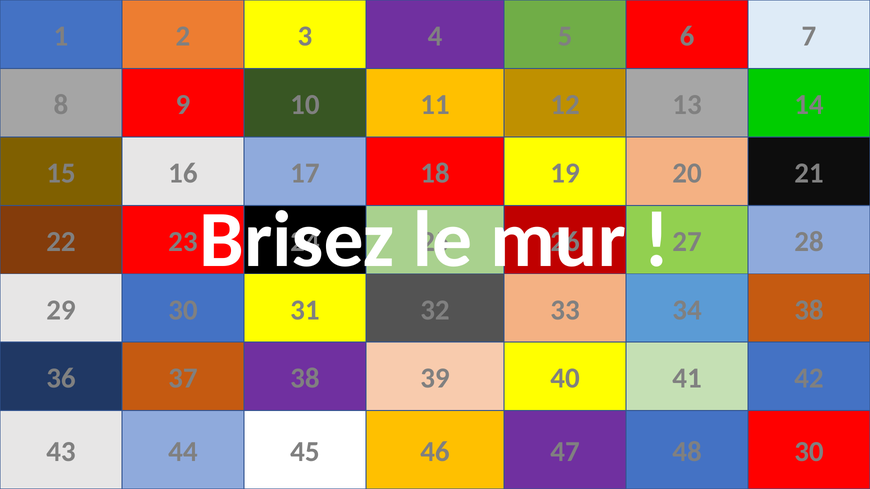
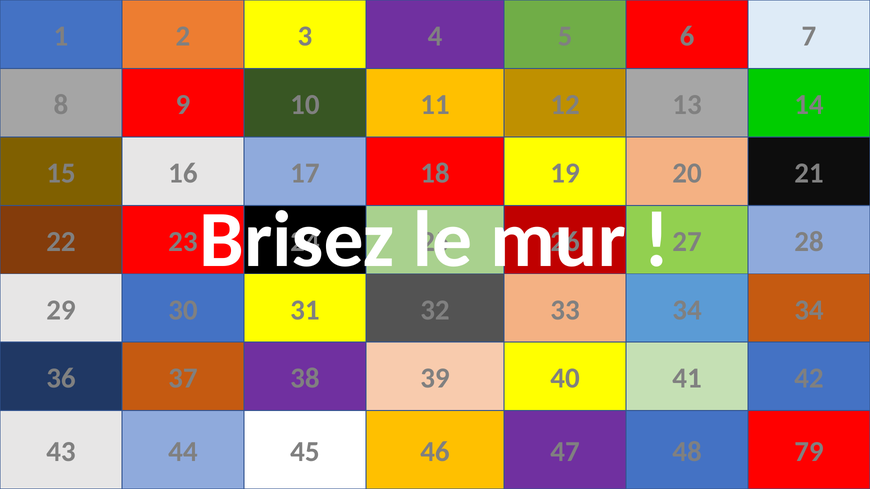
34 38: 38 -> 34 (809, 310)
48 30: 30 -> 79 (809, 452)
